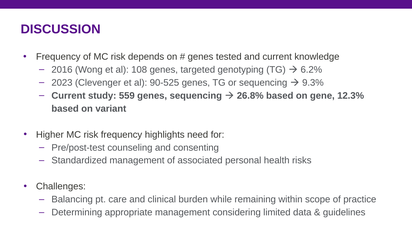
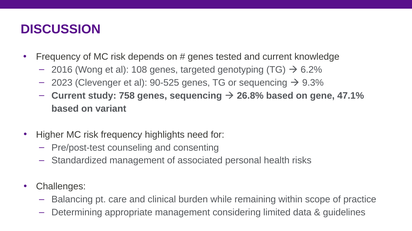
559: 559 -> 758 (127, 96)
12.3%: 12.3% -> 47.1% (351, 96)
